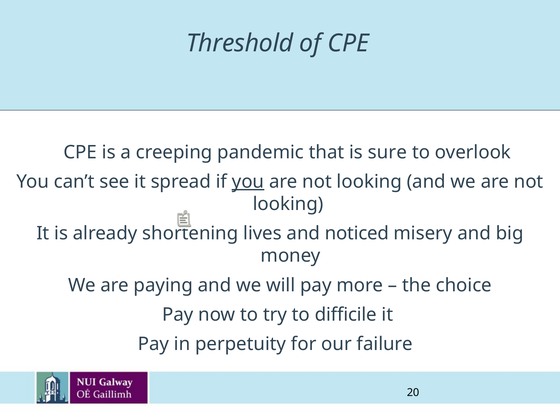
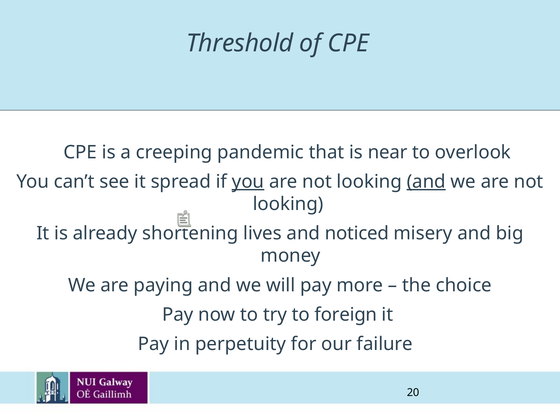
sure: sure -> near (388, 152)
and underline: none -> present (426, 182)
difficile: difficile -> foreign (346, 315)
